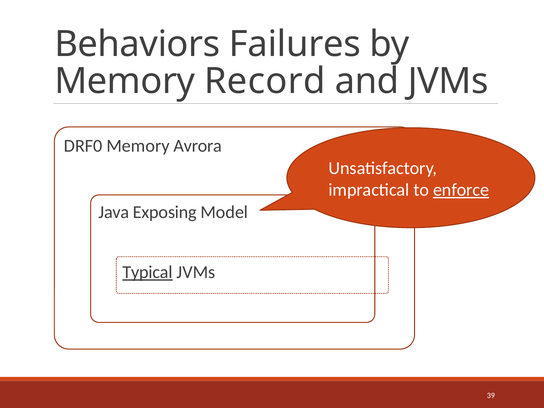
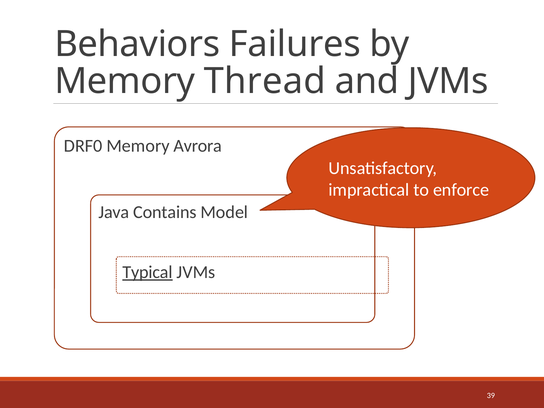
Record: Record -> Thread (265, 81)
enforce underline: present -> none (461, 190)
Exposing: Exposing -> Contains (165, 212)
